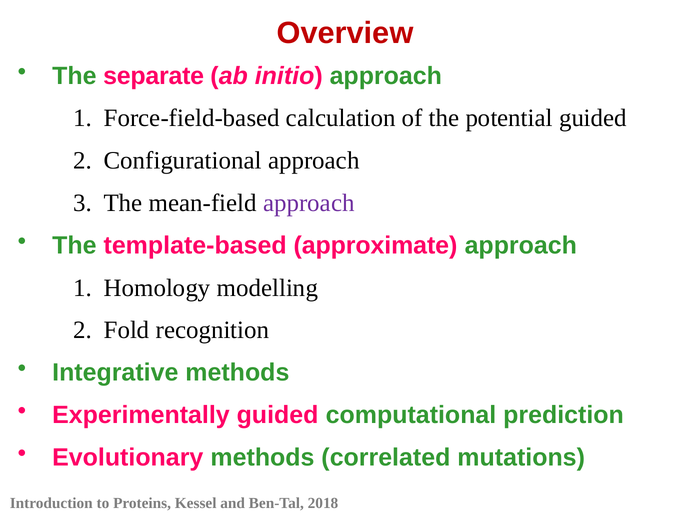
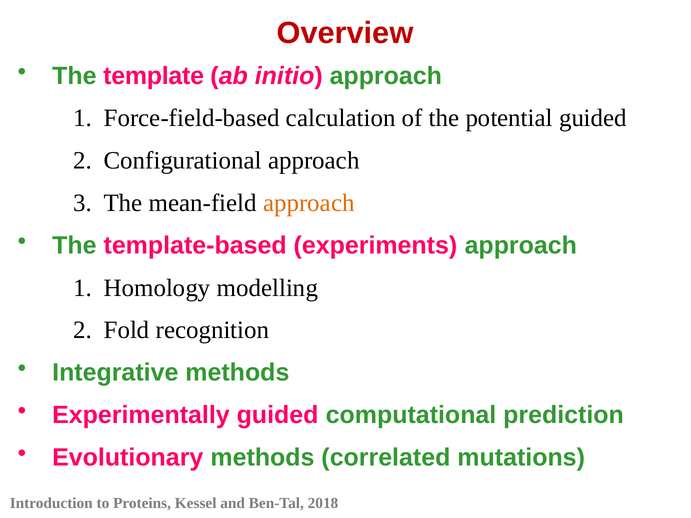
separate: separate -> template (154, 76)
approach colour: purple -> orange (309, 203)
approximate: approximate -> experiments (375, 246)
